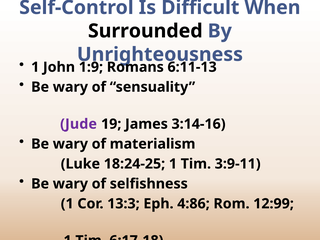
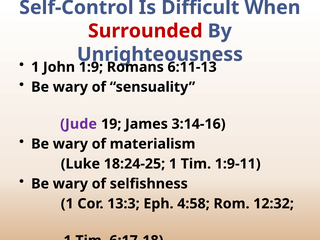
Surrounded colour: black -> red (145, 31)
3:9-11: 3:9-11 -> 1:9-11 (238, 164)
4:86: 4:86 -> 4:58 (193, 204)
12:99: 12:99 -> 12:32 (274, 204)
